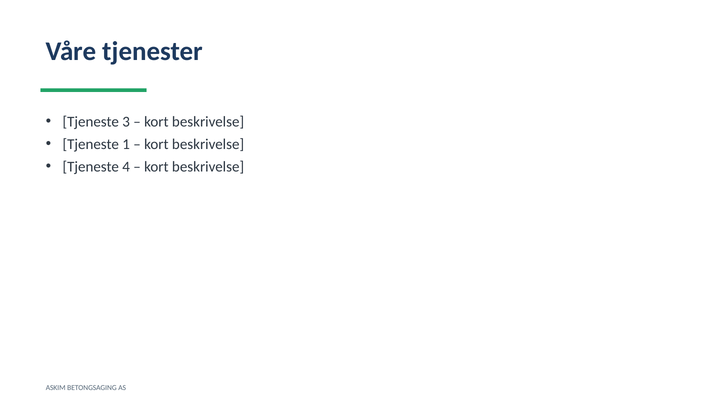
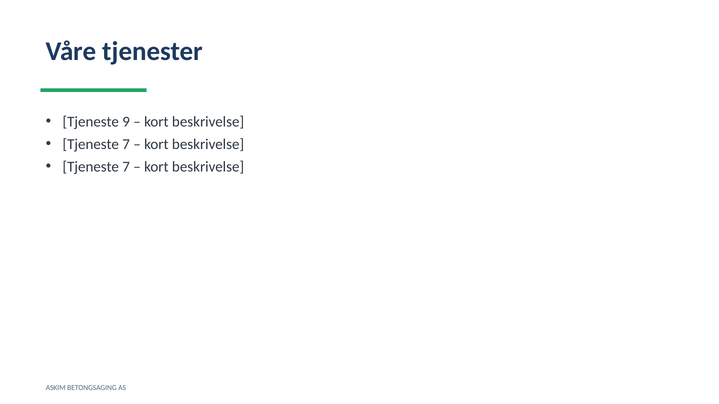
3: 3 -> 9 (126, 122)
1: 1 -> 7 (126, 144)
4: 4 -> 7 (126, 167)
